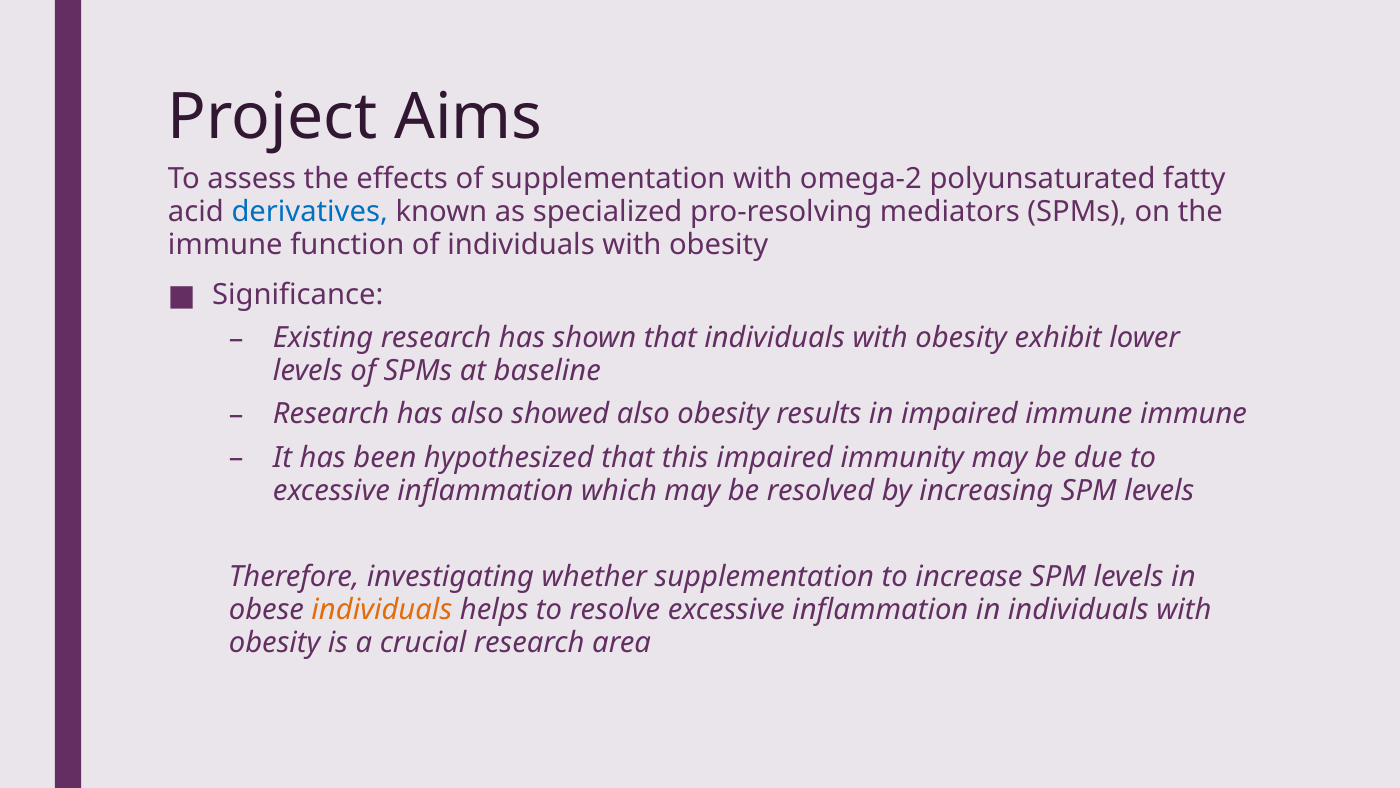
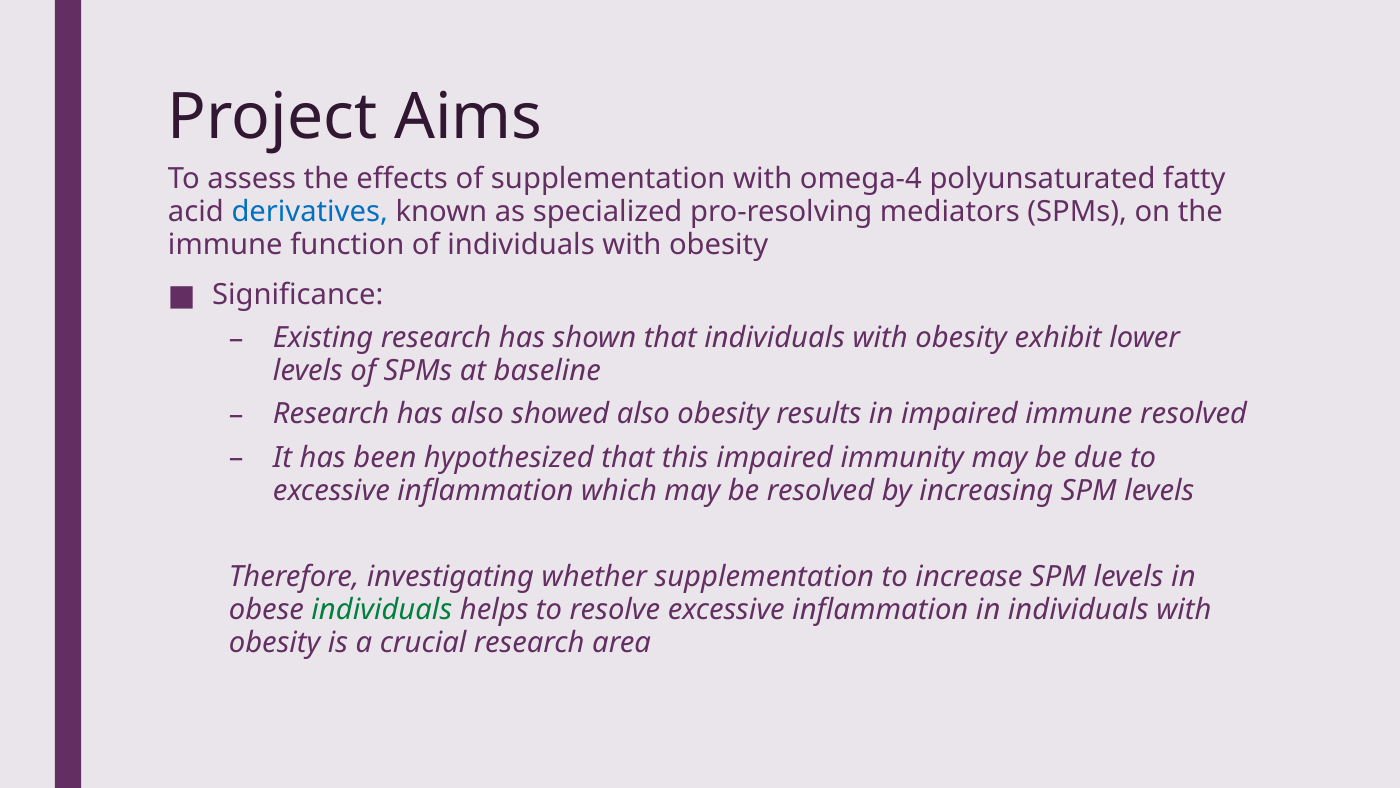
omega-2: omega-2 -> omega-4 (861, 178)
immune immune: immune -> resolved (1194, 414)
individuals colour: orange -> green (382, 609)
